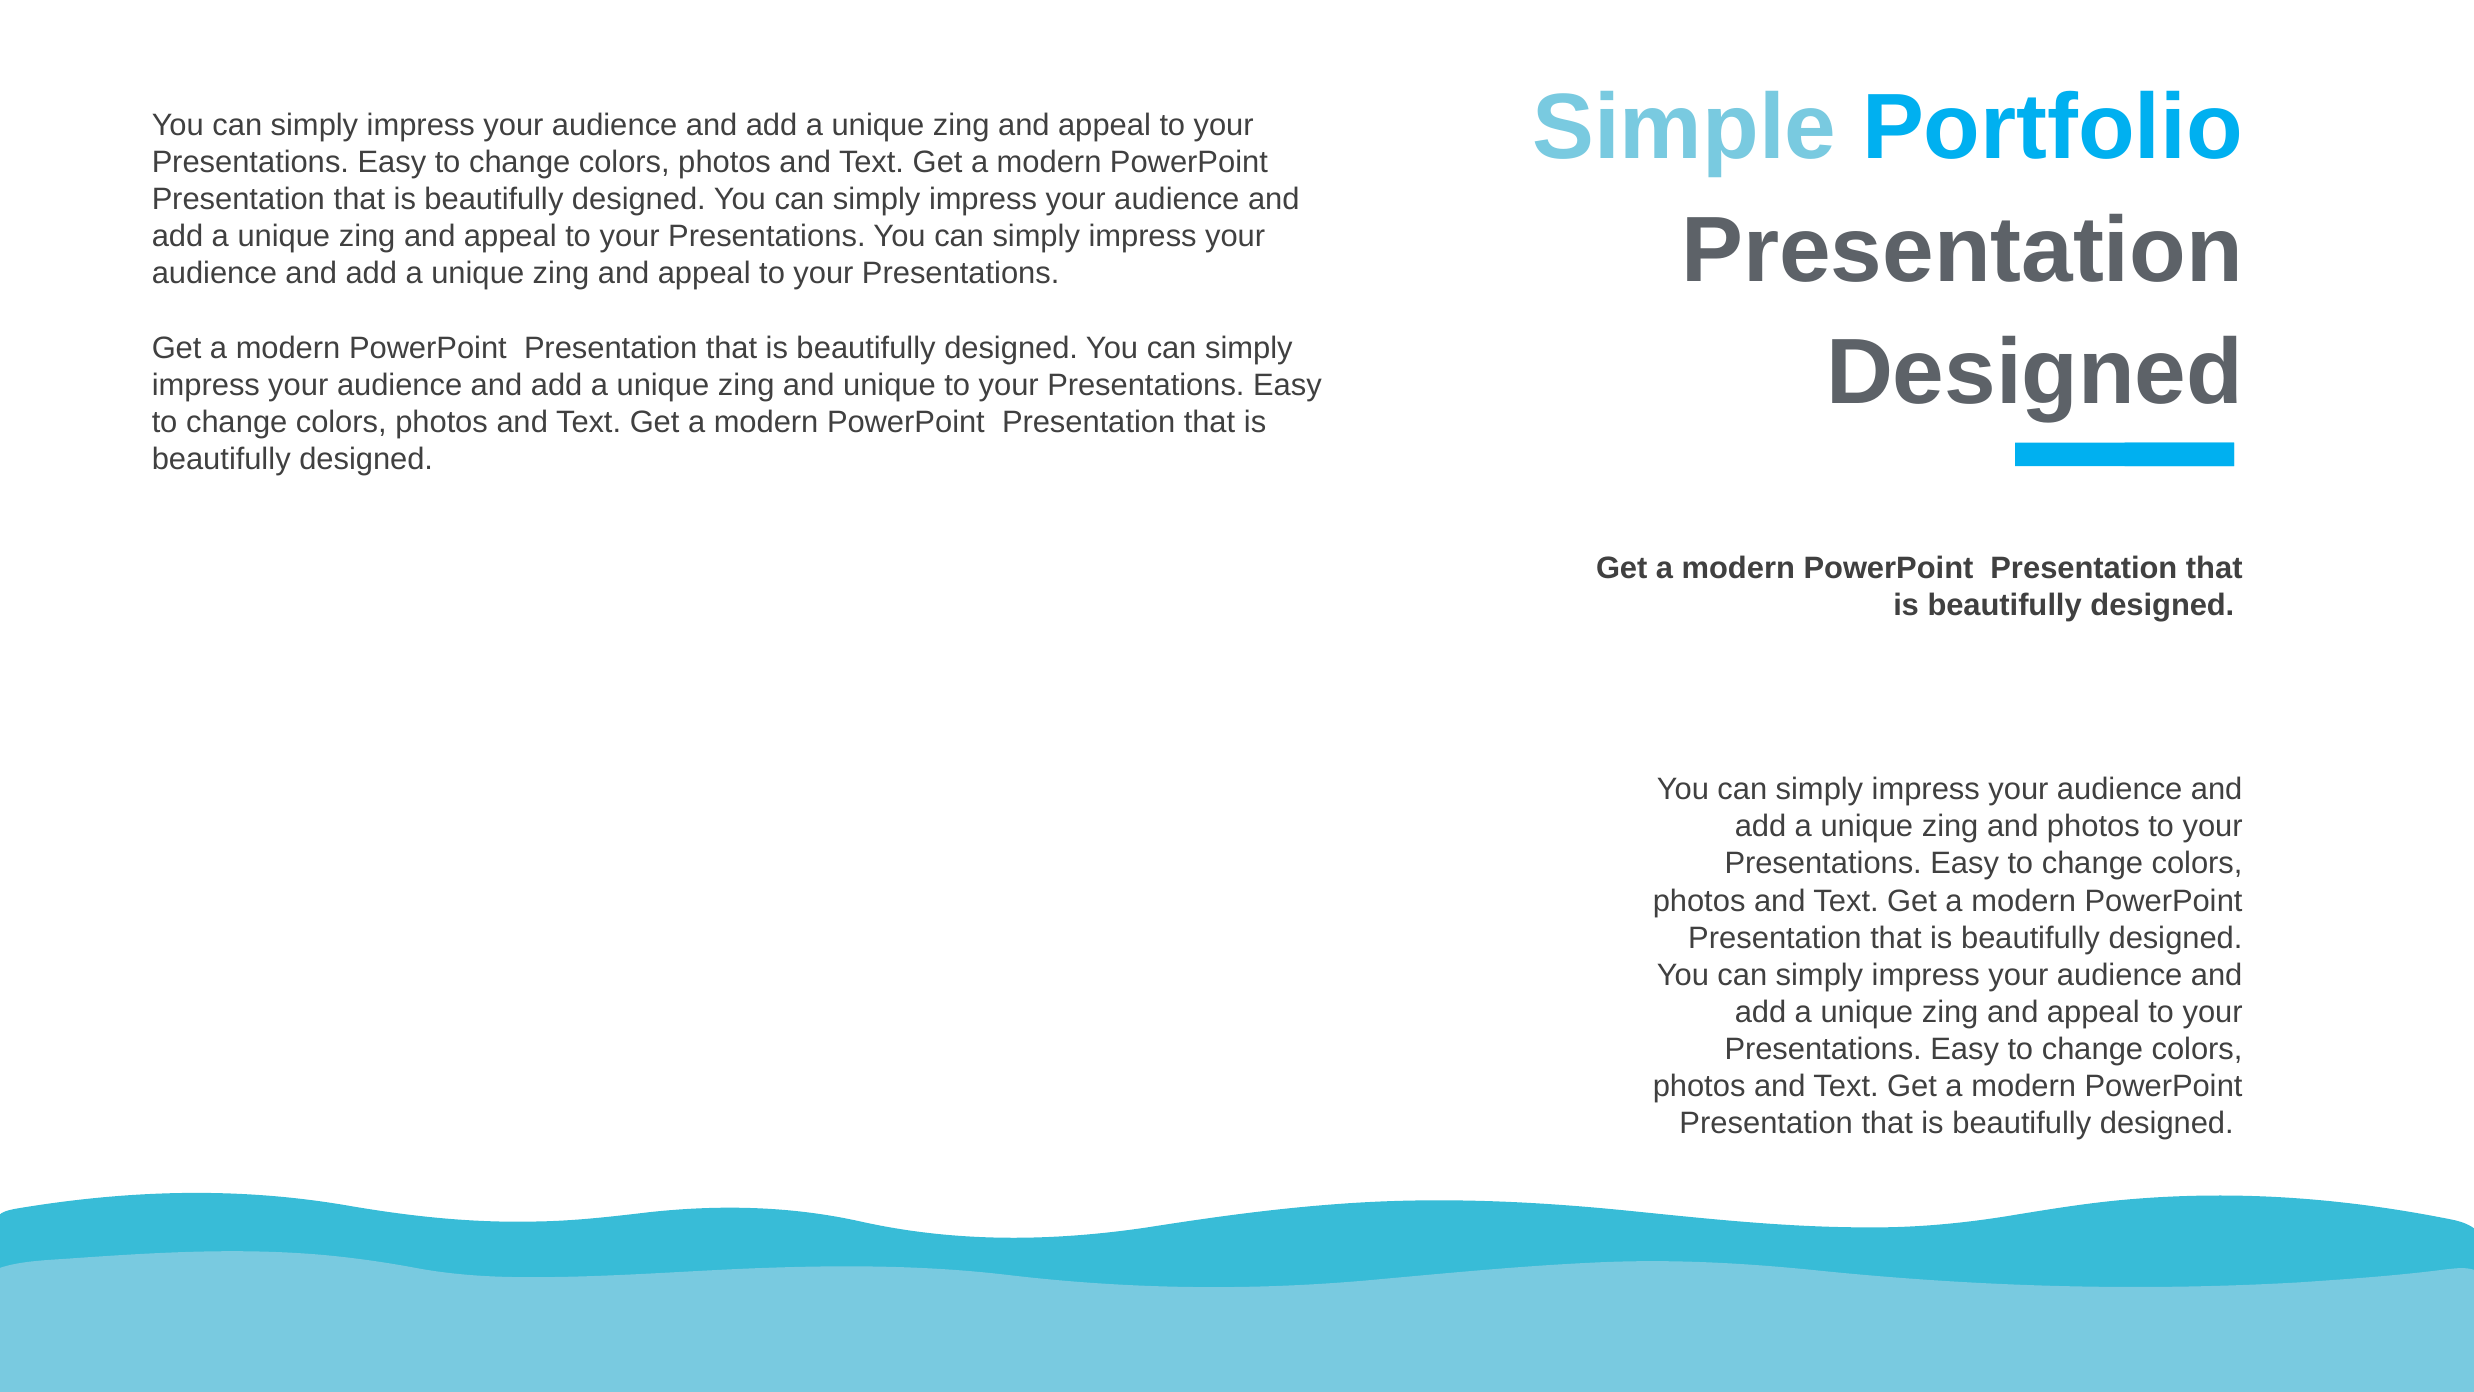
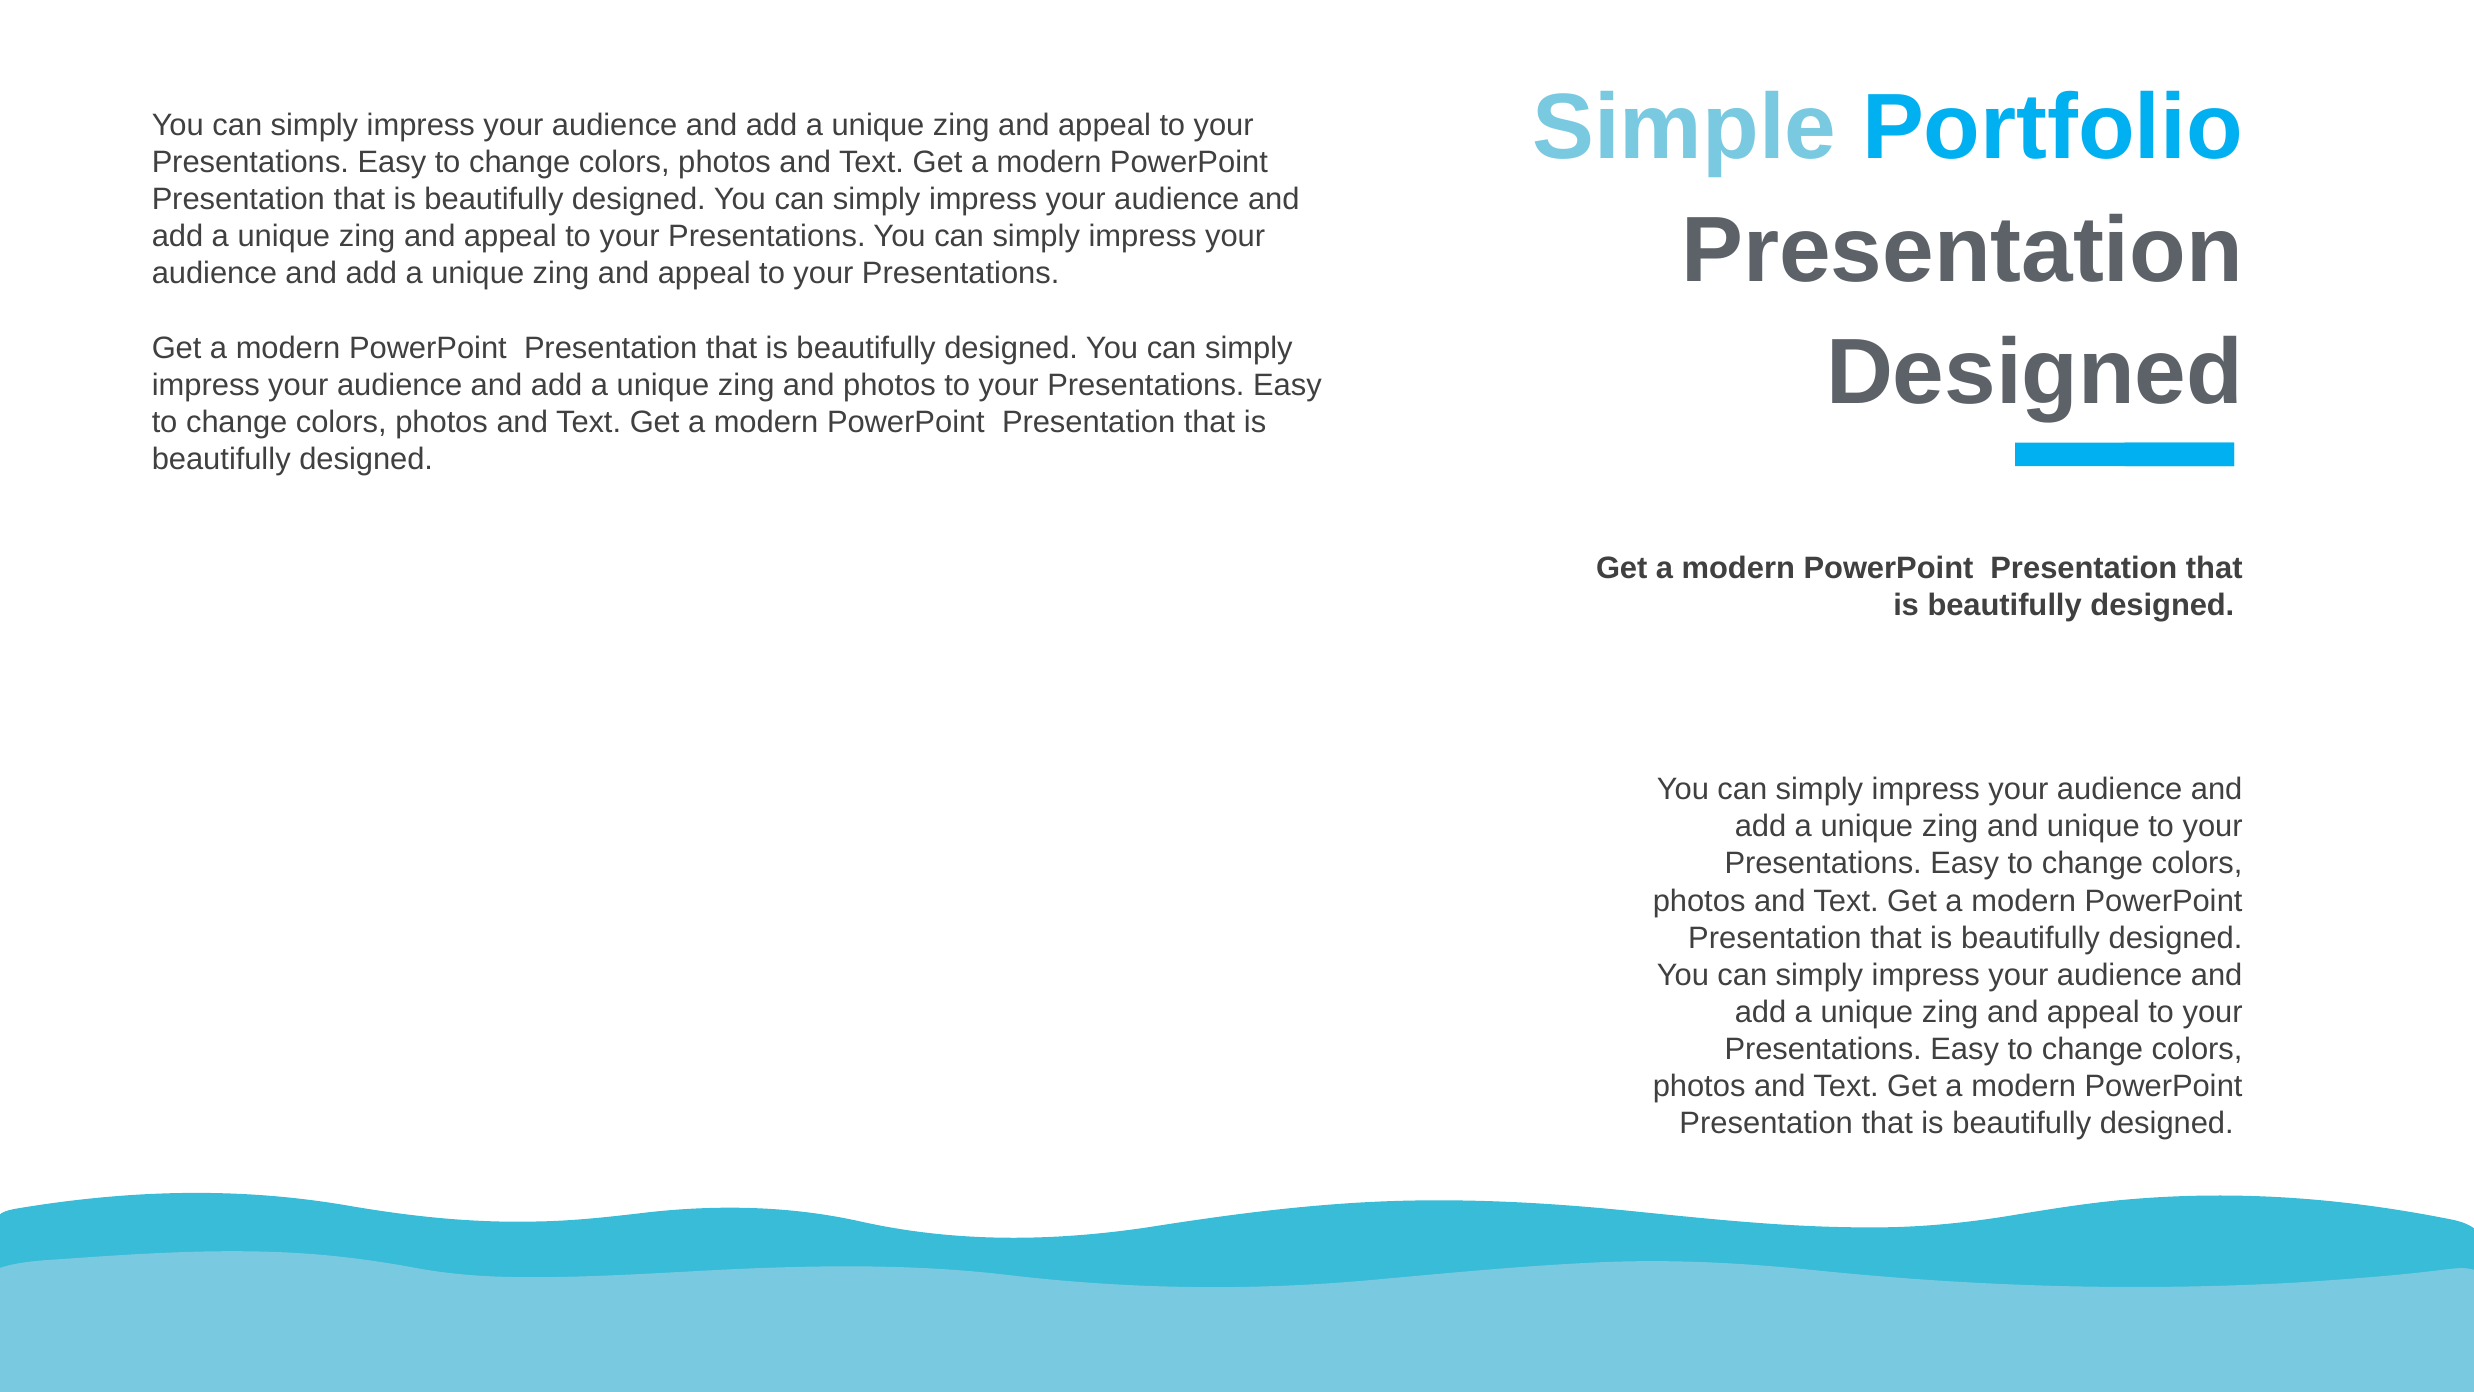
and unique: unique -> photos (889, 385)
and photos: photos -> unique (2093, 826)
